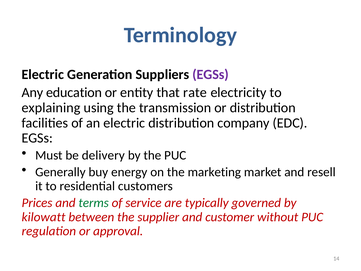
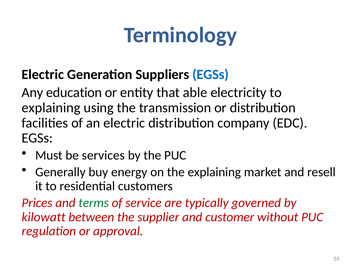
EGSs colour: purple -> blue (211, 74)
rate: rate -> able (195, 92)
delivery: delivery -> services (103, 155)
the marketing: marketing -> explaining (214, 172)
